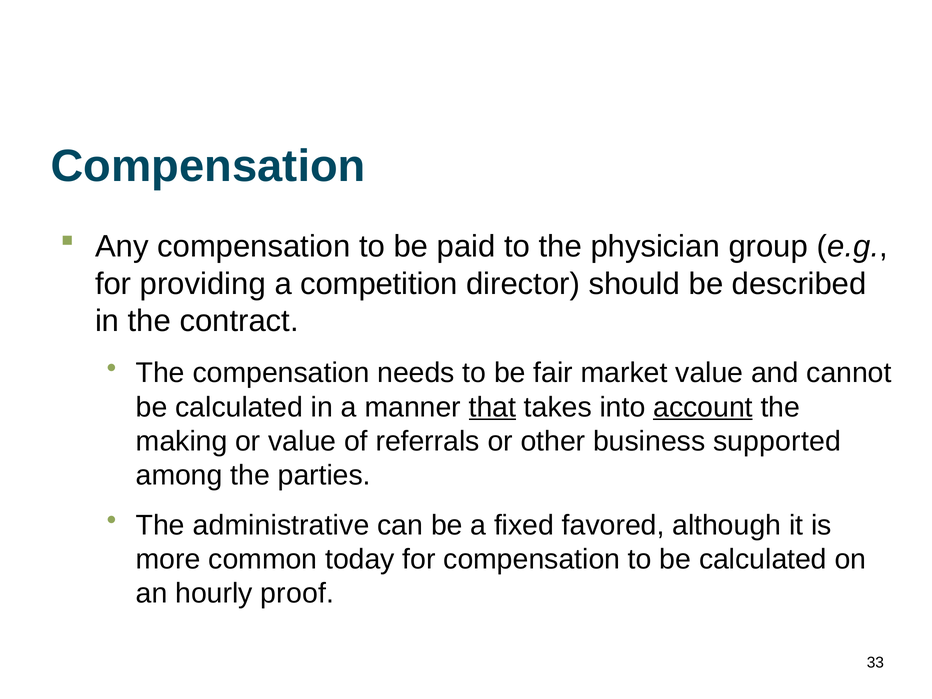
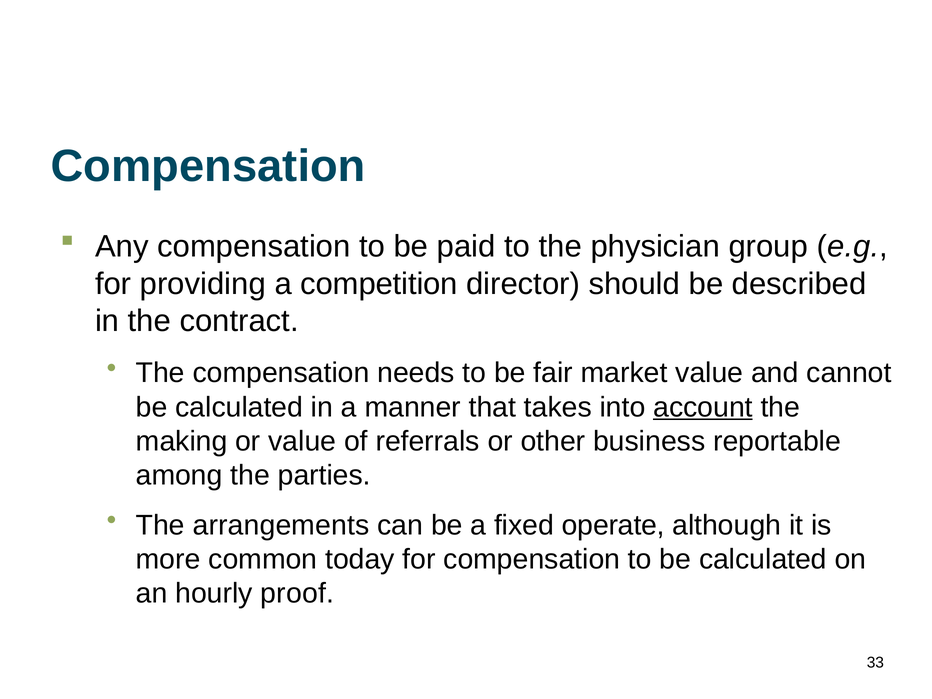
that underline: present -> none (492, 407)
supported: supported -> reportable (777, 441)
administrative: administrative -> arrangements (281, 525)
favored: favored -> operate (613, 525)
